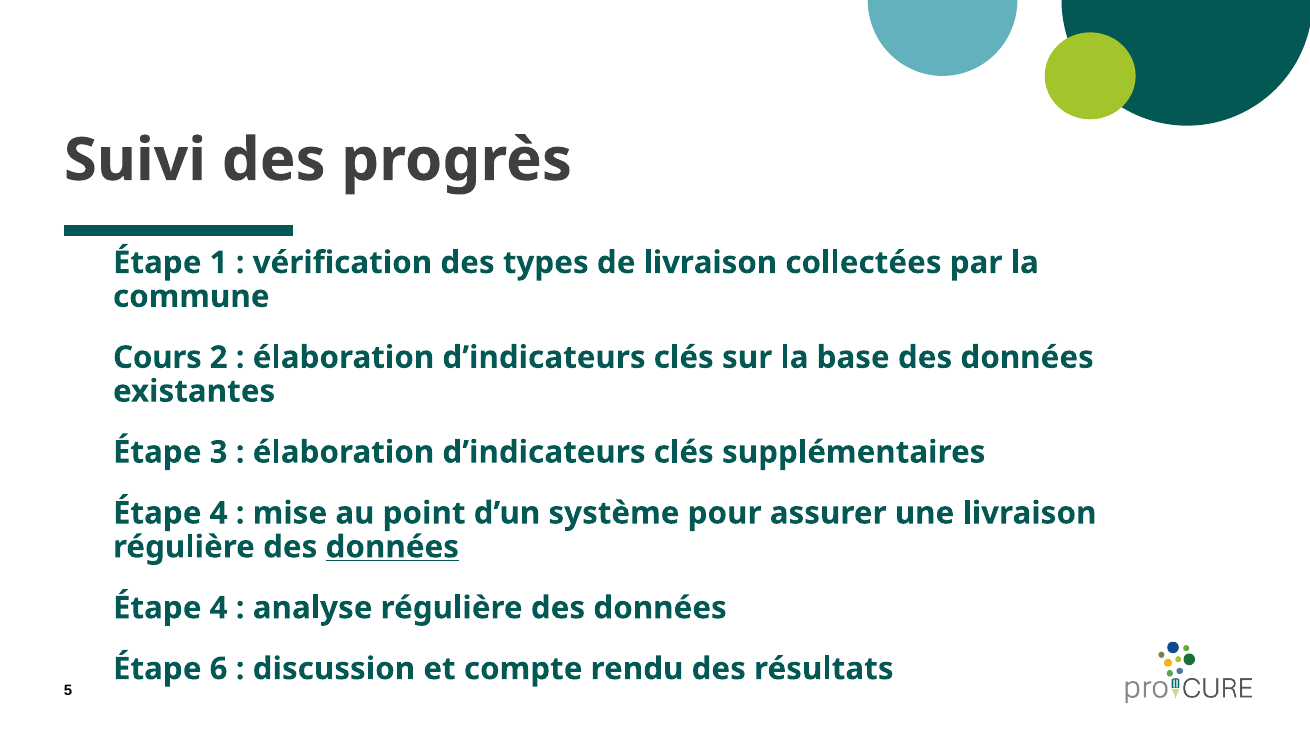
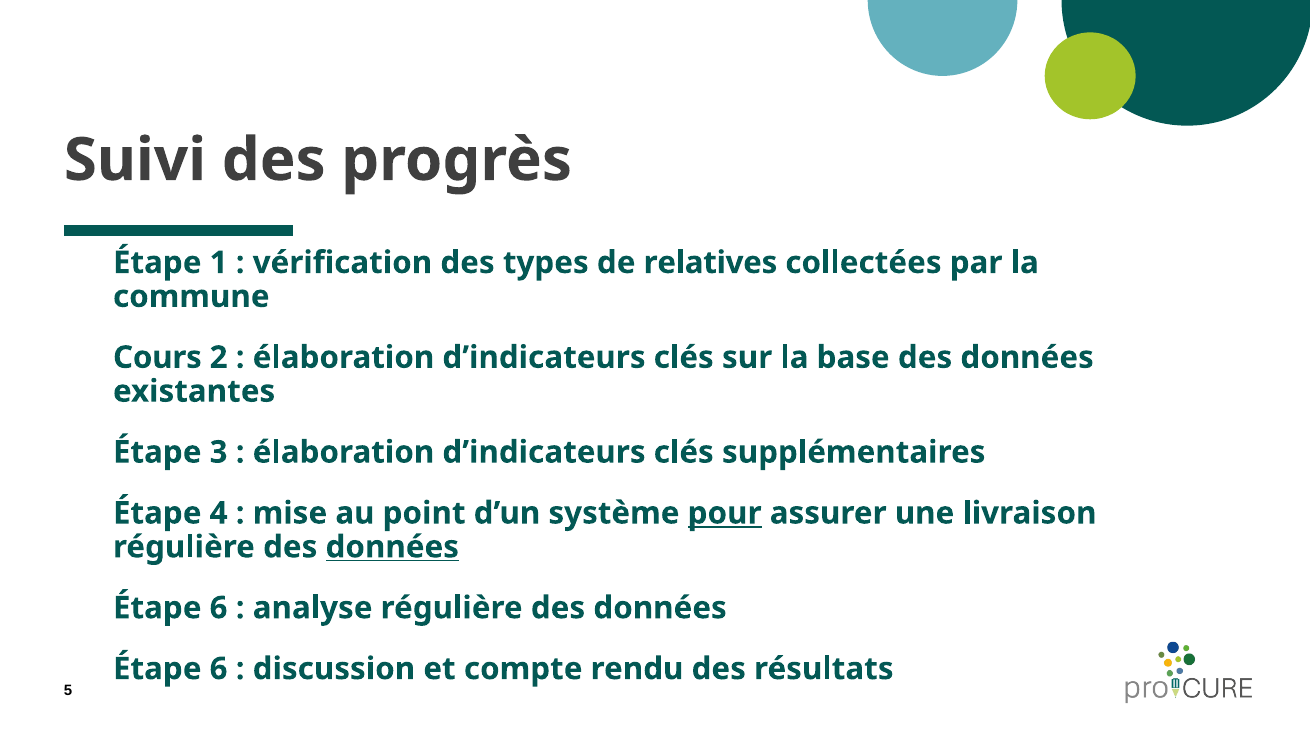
de livraison: livraison -> relatives (710, 263)
pour underline: none -> present (725, 513)
4: 4 -> 6 (219, 608)
